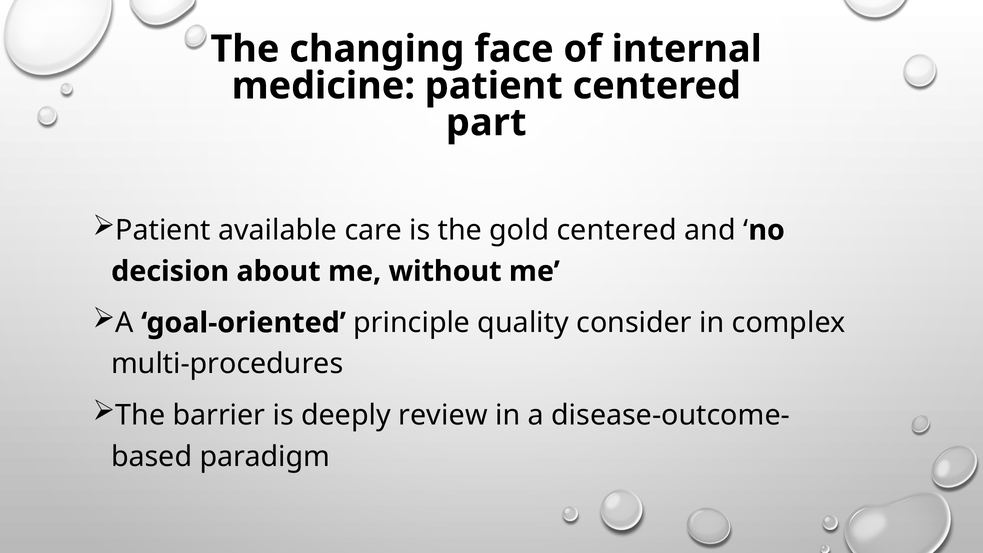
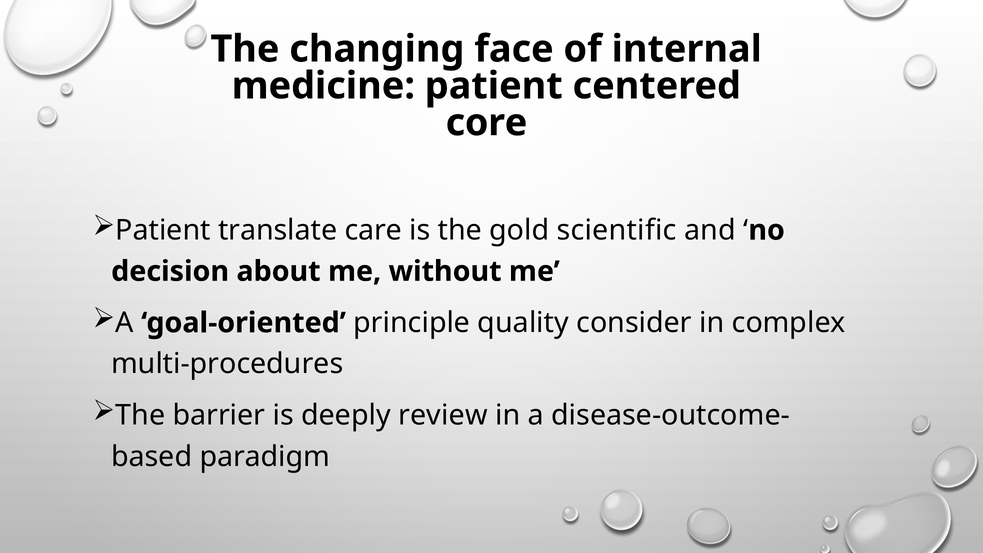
part: part -> core (486, 123)
available: available -> translate (278, 230)
gold centered: centered -> scientific (617, 230)
